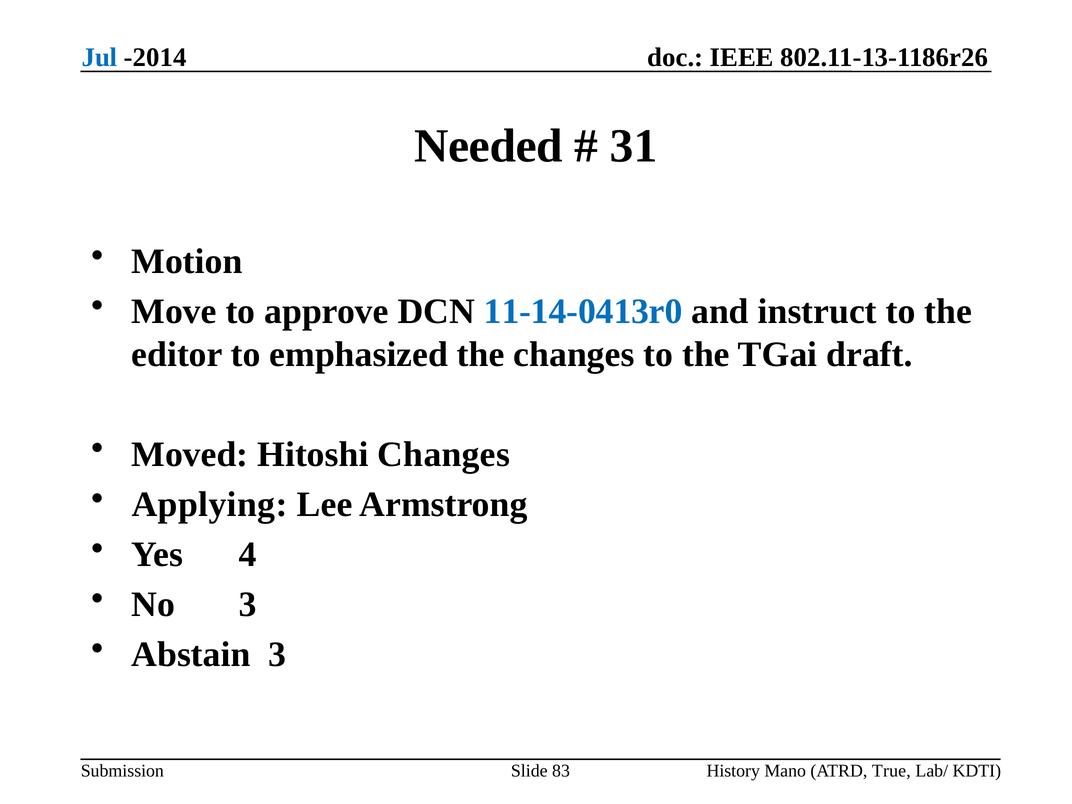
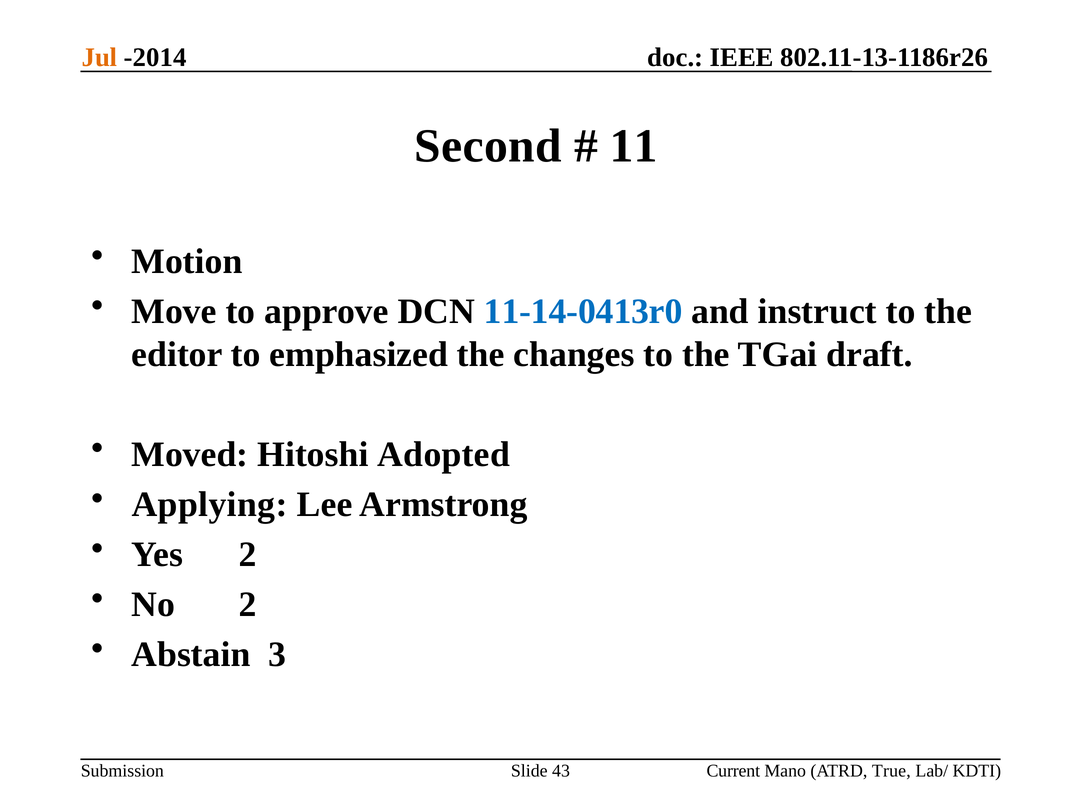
Jul colour: blue -> orange (100, 57)
Needed: Needed -> Second (488, 146)
31: 31 -> 11 (634, 146)
Hitoshi Changes: Changes -> Adopted (444, 455)
Yes 4: 4 -> 2 (248, 555)
No 3: 3 -> 2 (248, 605)
83: 83 -> 43 (561, 771)
History: History -> Current (733, 771)
